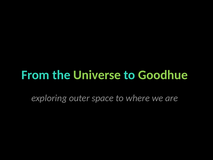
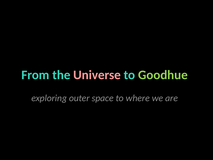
Universe colour: light green -> pink (97, 75)
